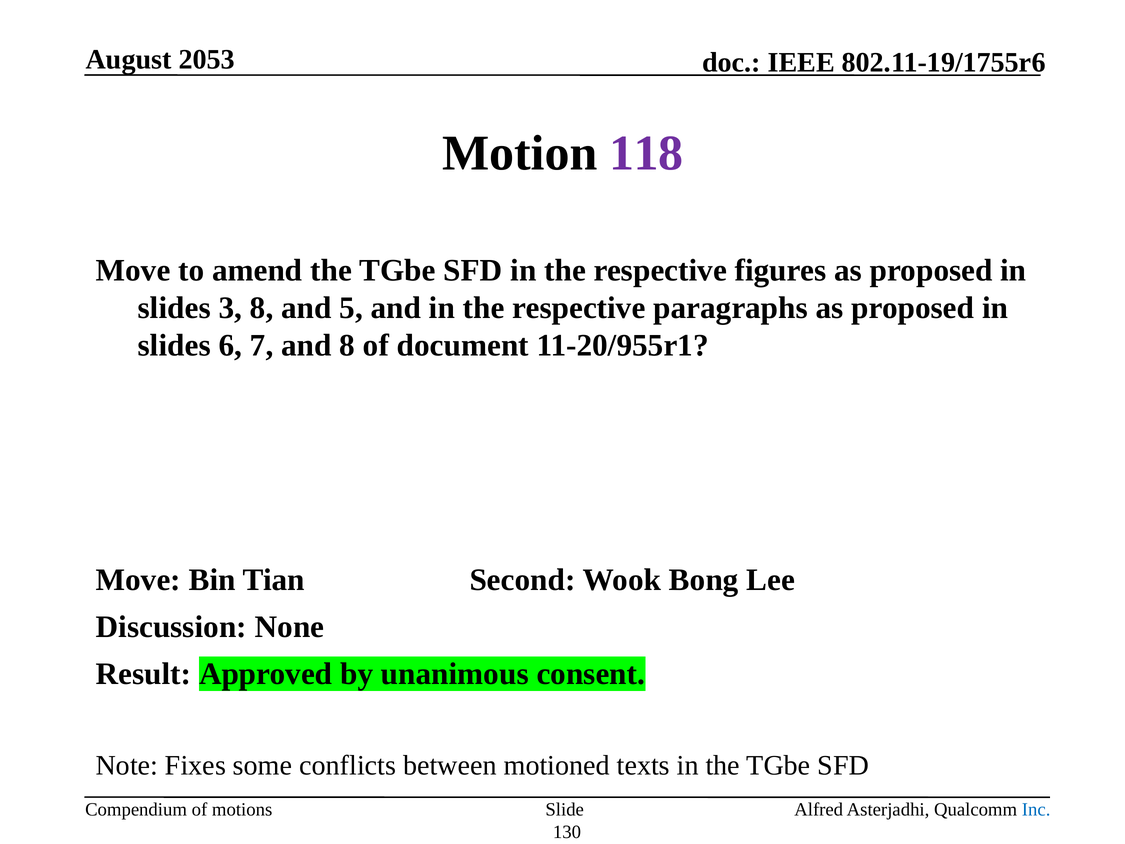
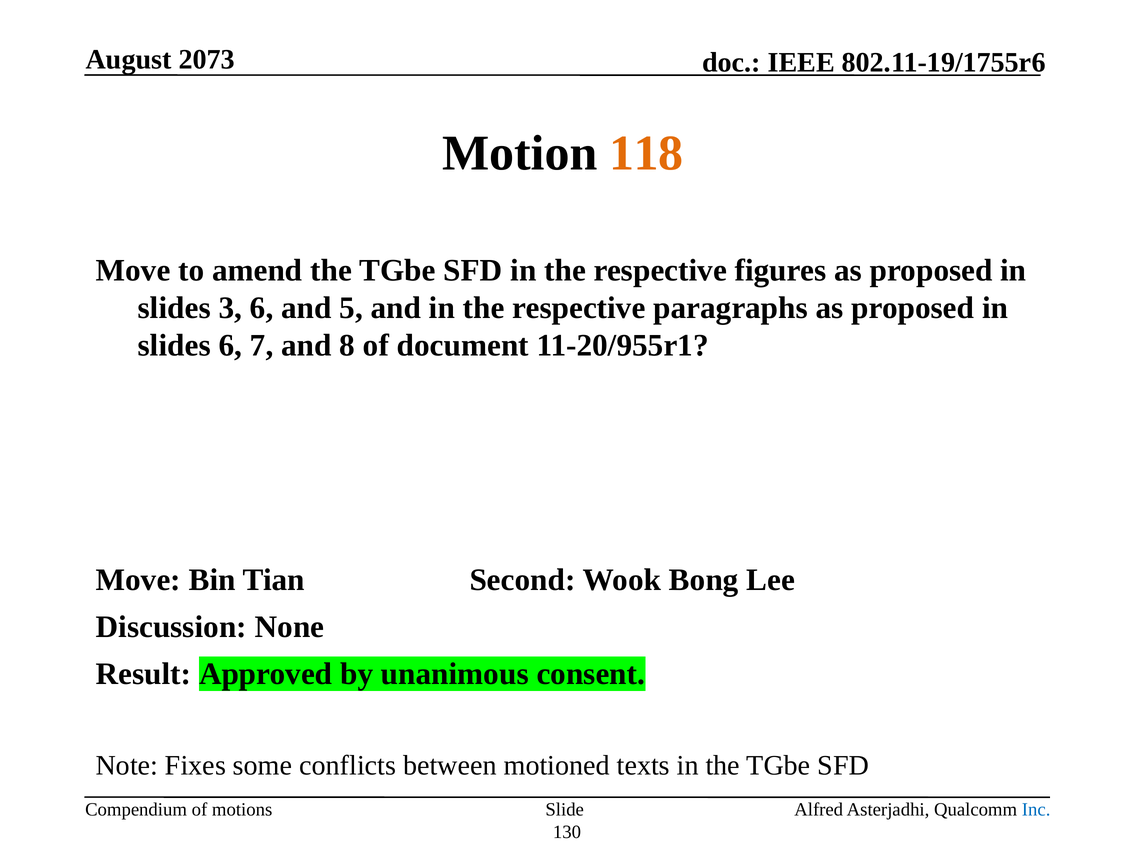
2053: 2053 -> 2073 (207, 60)
118 colour: purple -> orange (646, 153)
3 8: 8 -> 6 (262, 308)
